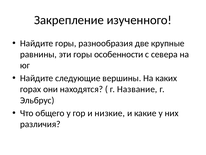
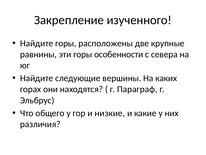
разнообразия: разнообразия -> расположены (106, 43)
Название: Название -> Параграф (137, 89)
